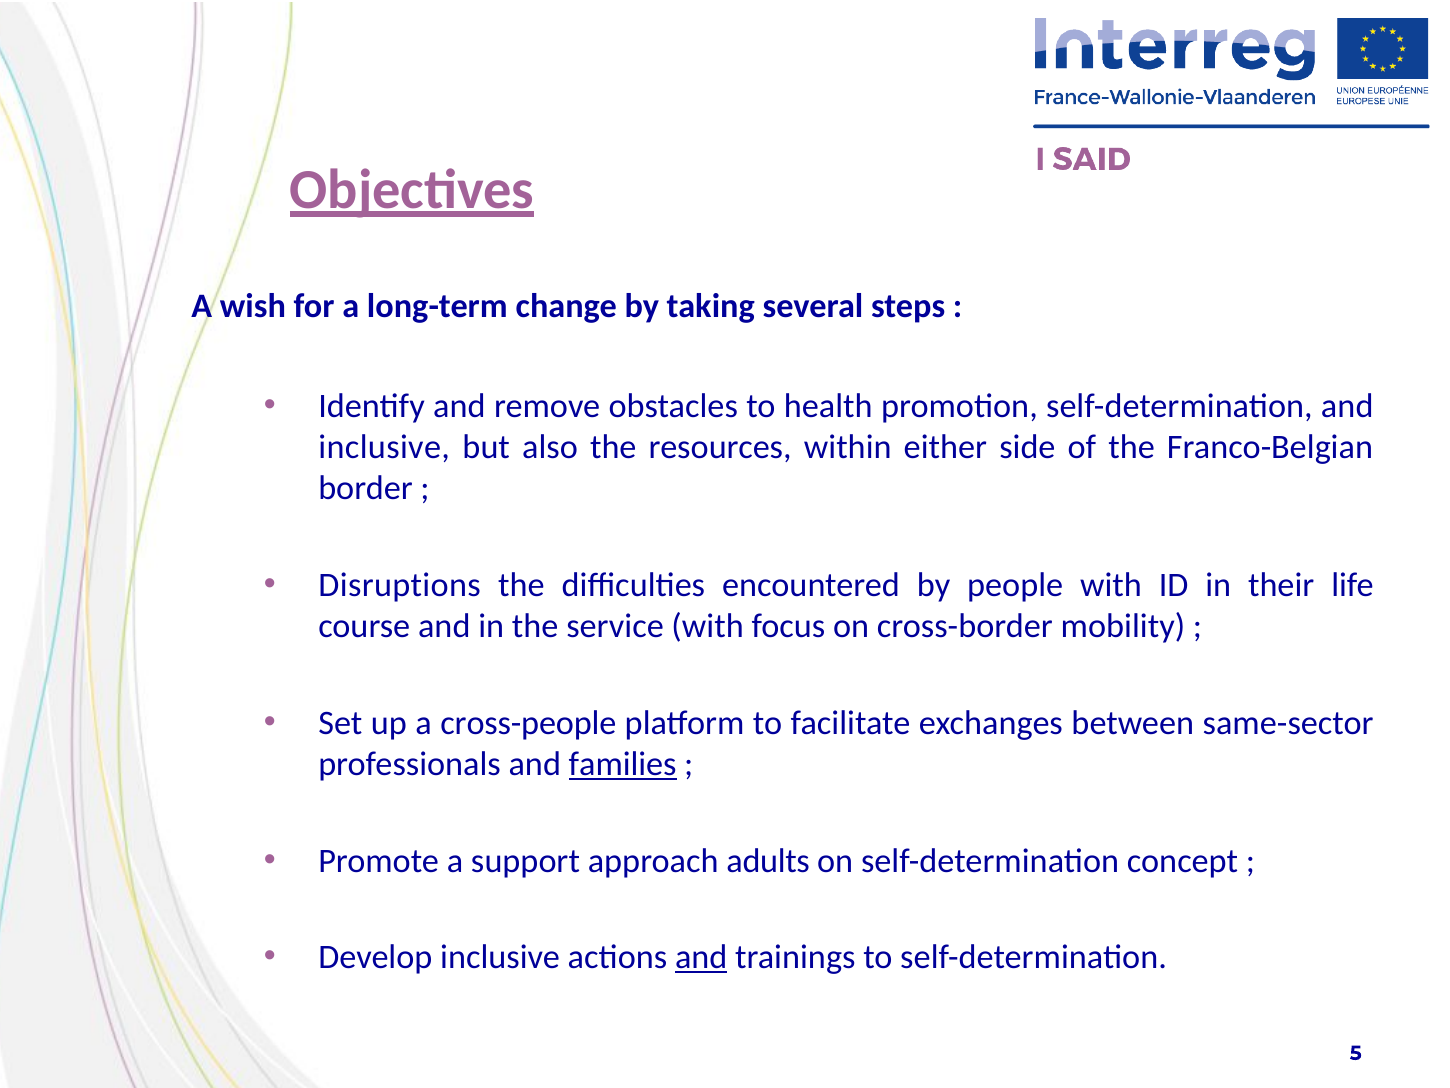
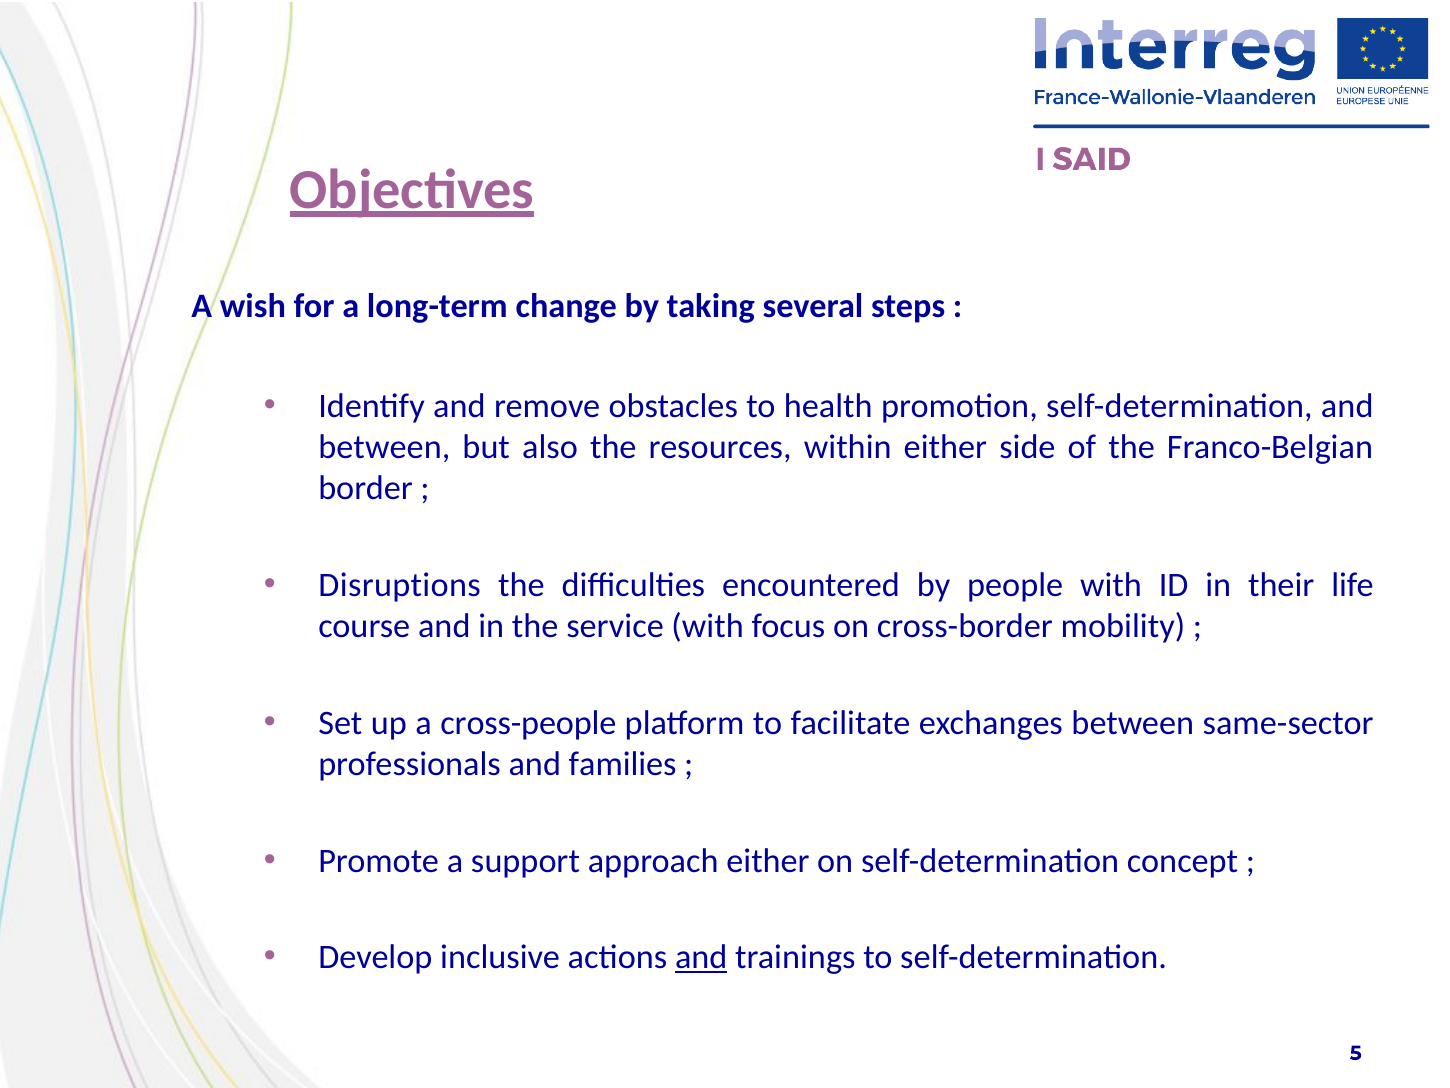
inclusive: inclusive -> between (384, 447)
families underline: present -> none (623, 764)
approach adults: adults -> either (768, 860)
